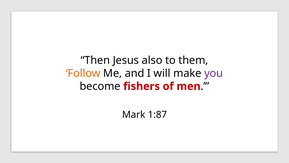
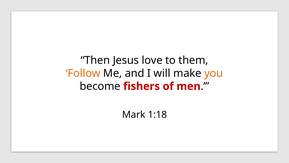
also: also -> love (152, 60)
you colour: purple -> orange (214, 73)
1:87: 1:87 -> 1:18 (157, 114)
